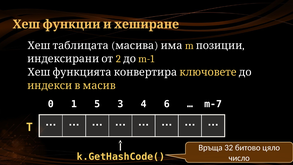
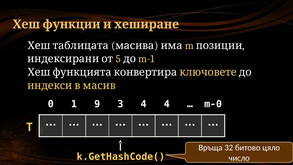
2: 2 -> 5 (118, 59)
5: 5 -> 9 (97, 104)
4 6: 6 -> 4 (167, 104)
m-7: m-7 -> m-0 (213, 104)
